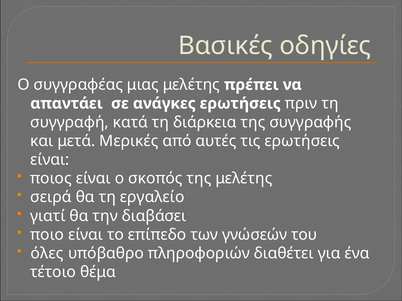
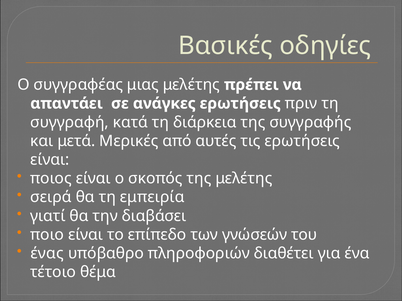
εργαλείο: εργαλείο -> εμπειρία (152, 197)
όλες: όλες -> ένας (47, 254)
